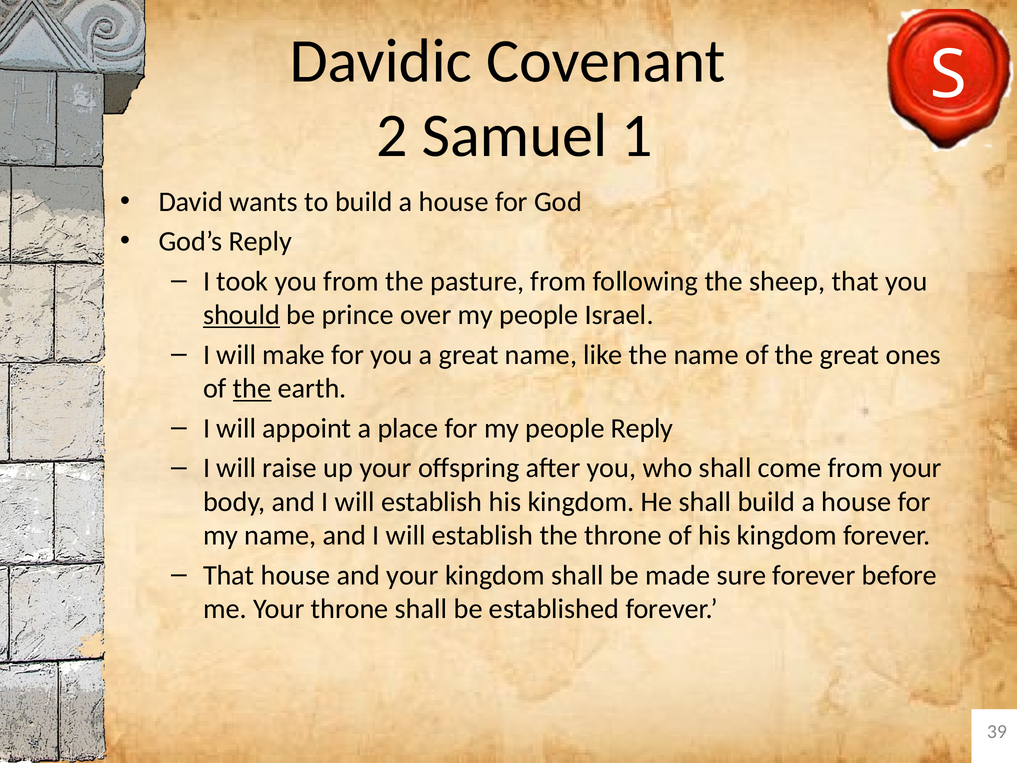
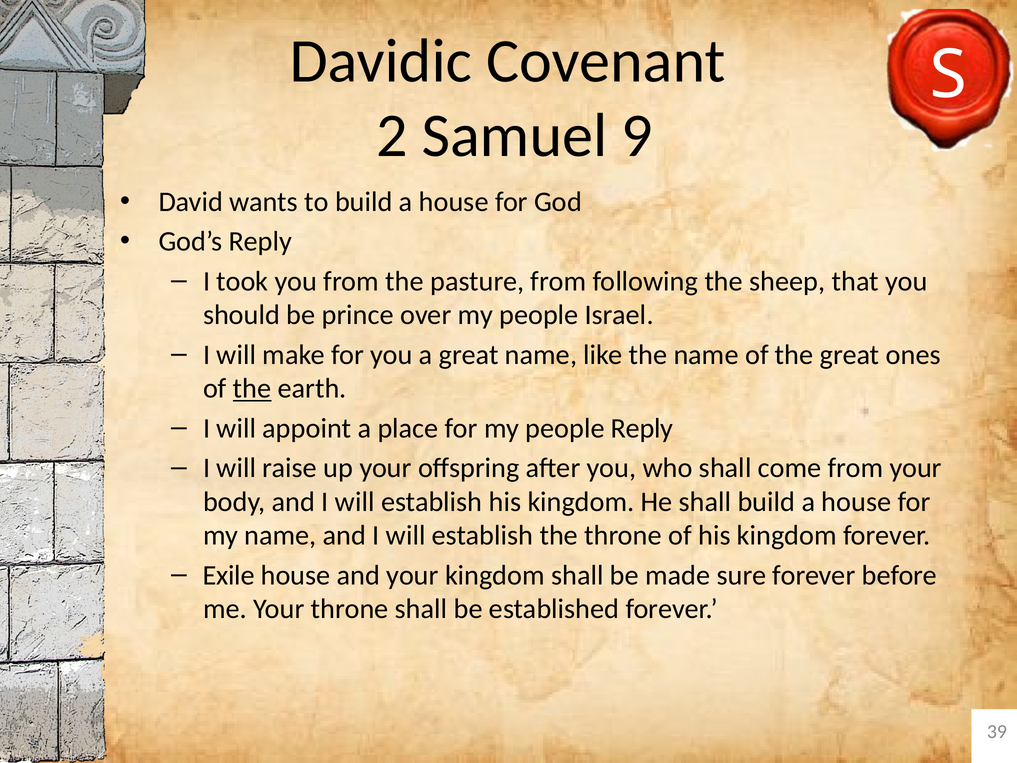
1: 1 -> 9 (637, 136)
should underline: present -> none (242, 315)
That: That -> Exile (229, 575)
